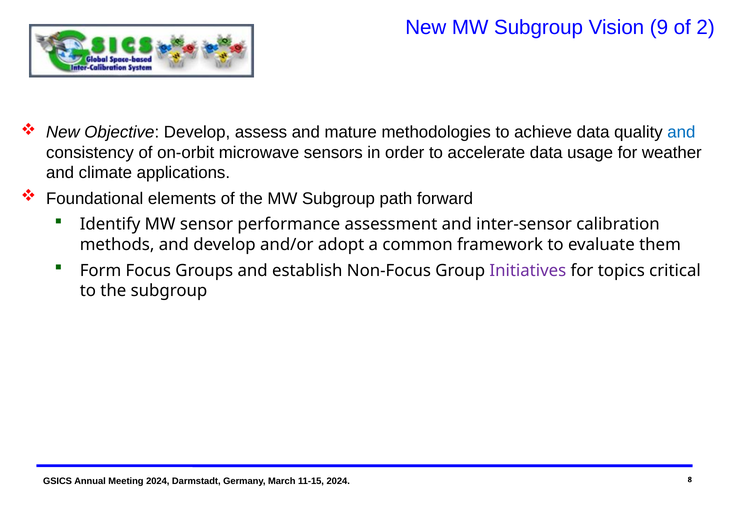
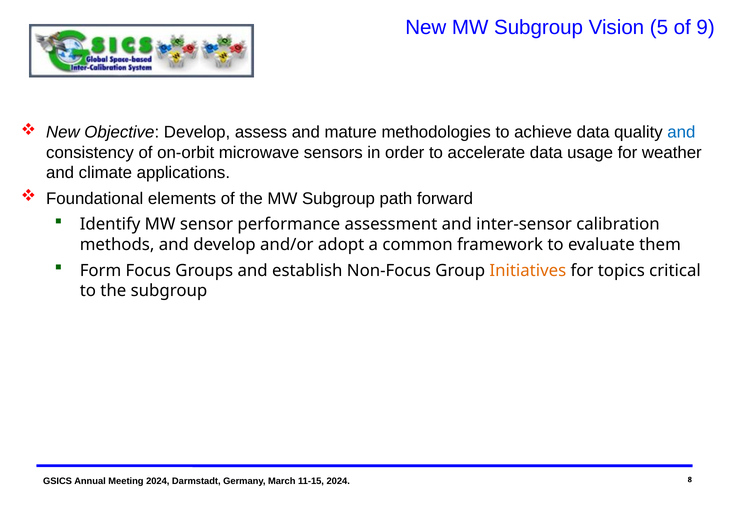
9: 9 -> 5 (659, 27)
2: 2 -> 9 (706, 27)
Initiatives colour: purple -> orange (528, 270)
